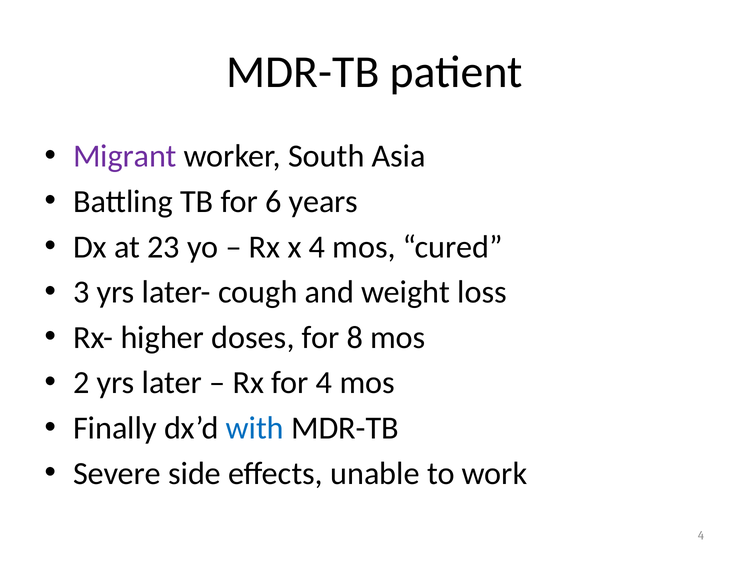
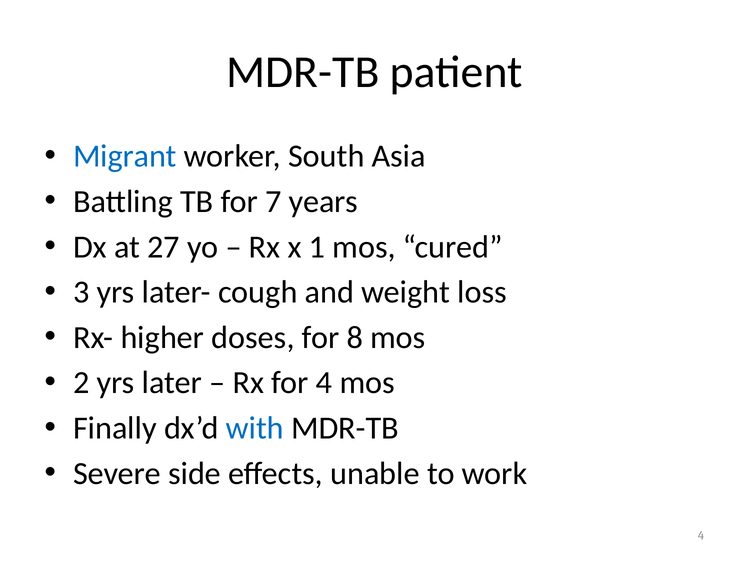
Migrant colour: purple -> blue (125, 156)
6: 6 -> 7 (273, 202)
23: 23 -> 27 (163, 247)
x 4: 4 -> 1 (317, 247)
